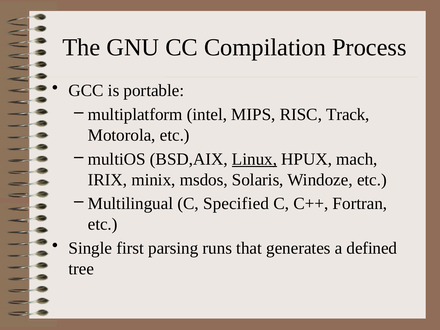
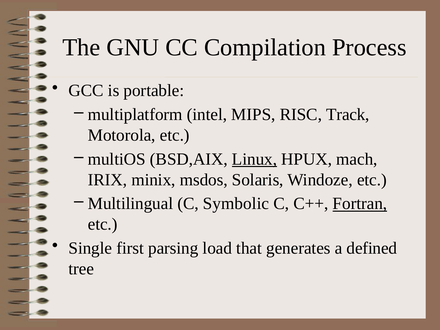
Specified: Specified -> Symbolic (236, 204)
Fortran underline: none -> present (360, 204)
runs: runs -> load (217, 248)
